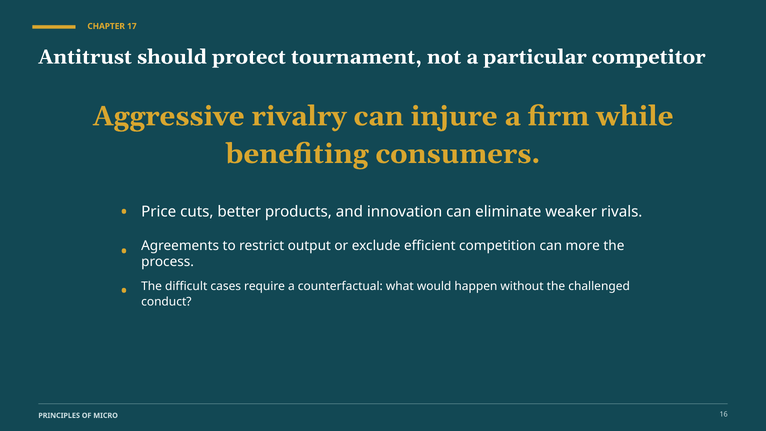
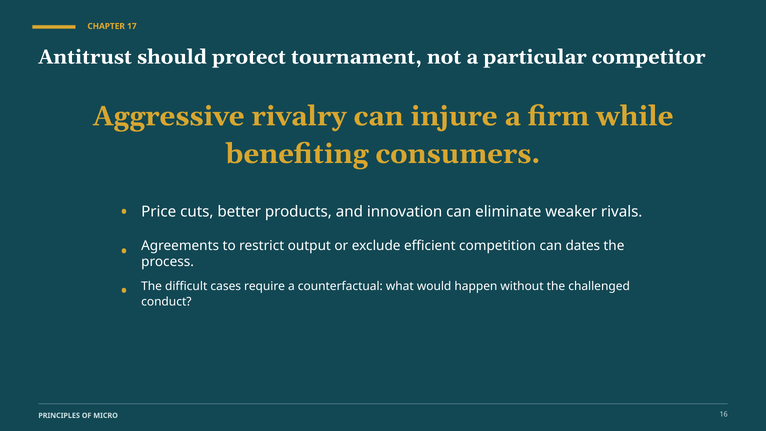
more: more -> dates (583, 246)
